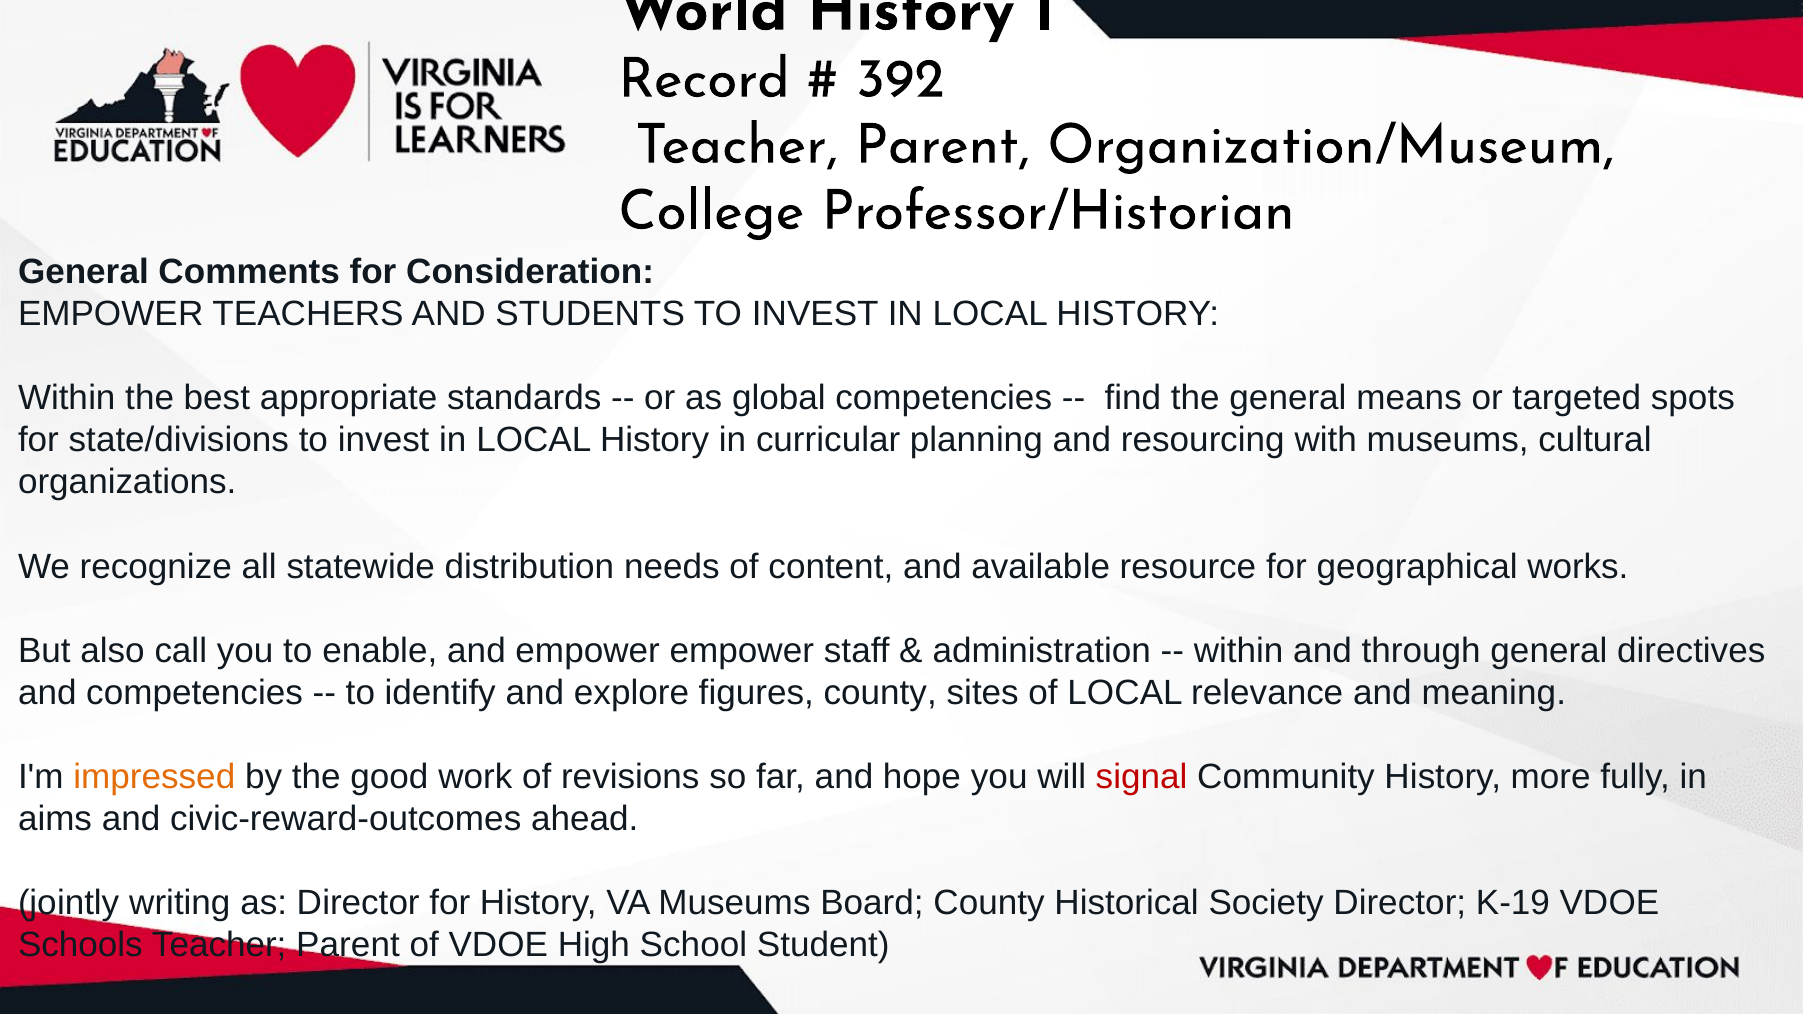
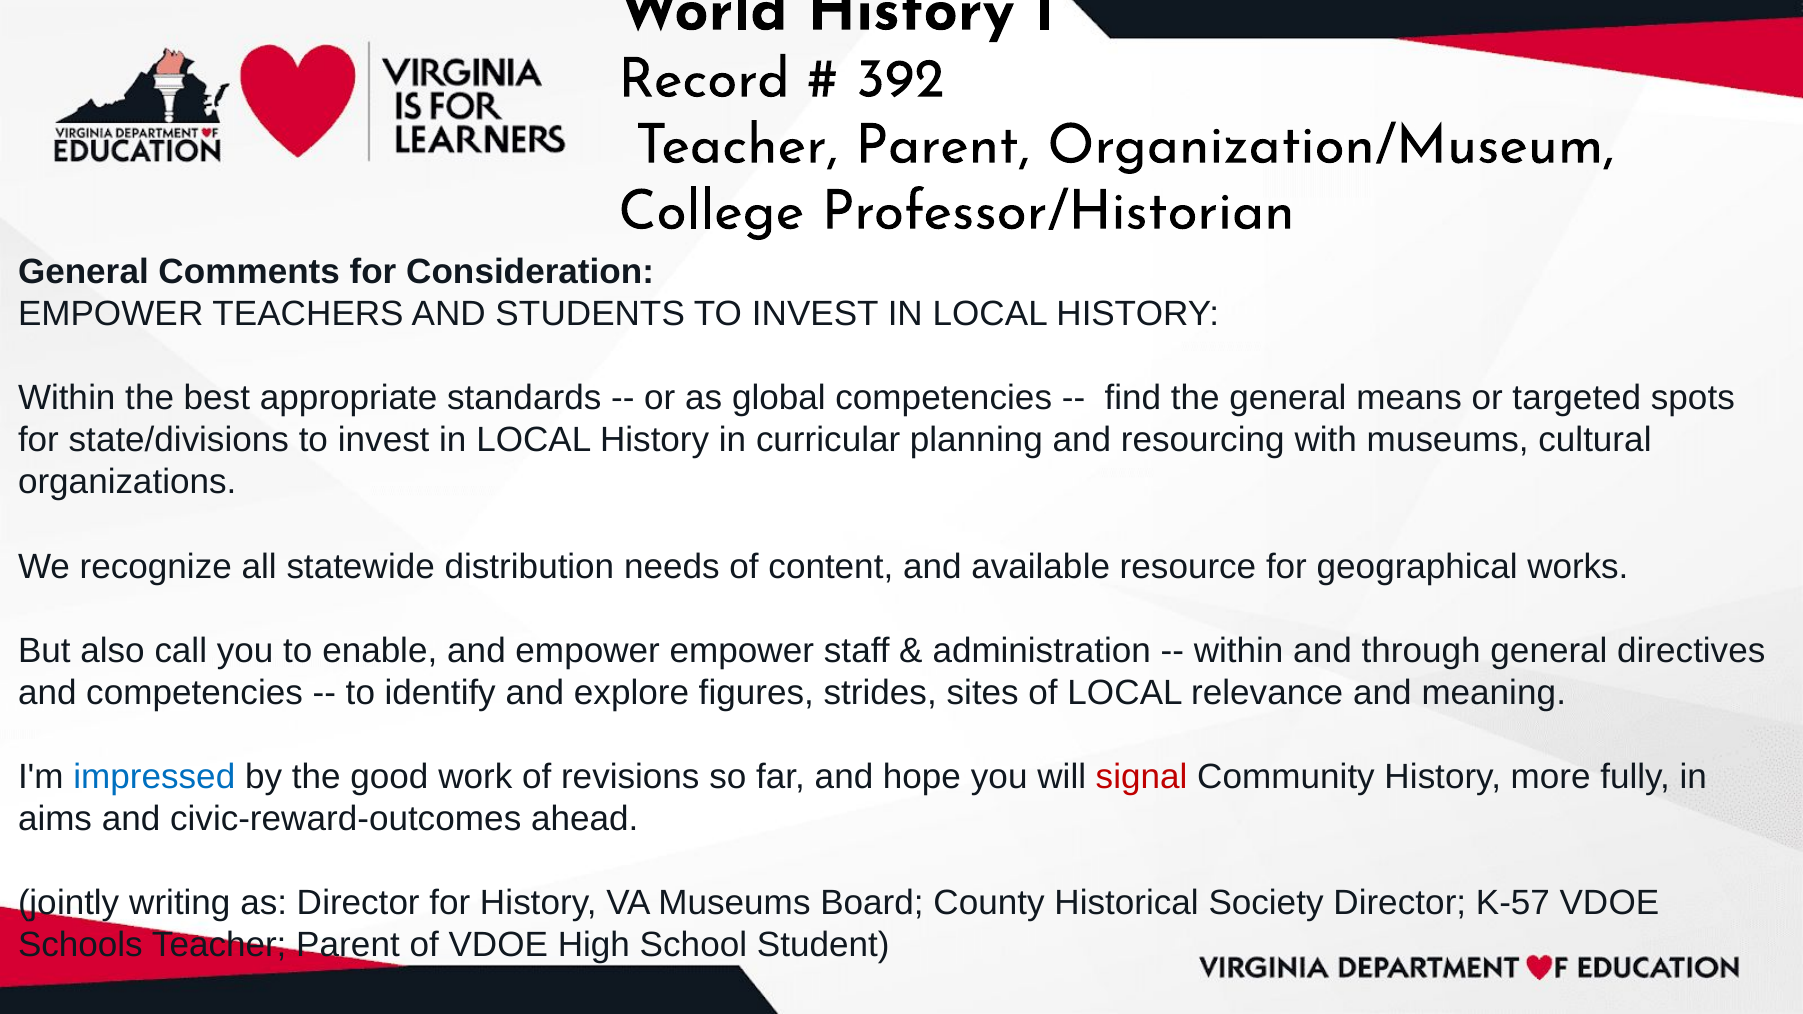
figures county: county -> strides (880, 693)
impressed colour: orange -> blue (154, 777)
K-19: K-19 -> K-57 (1513, 903)
